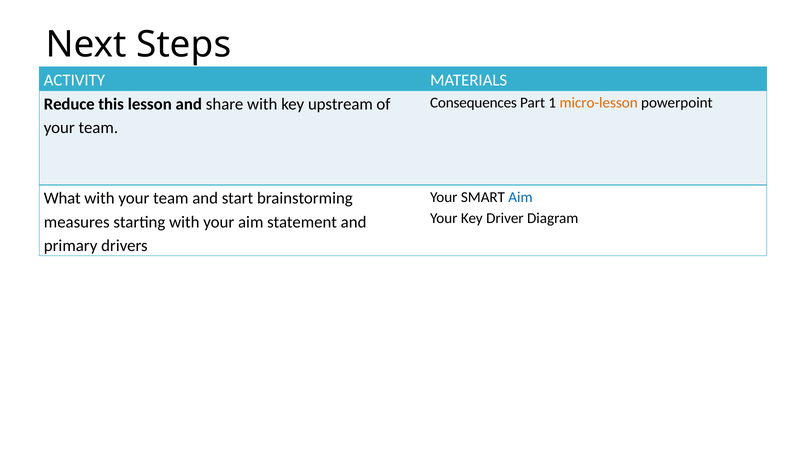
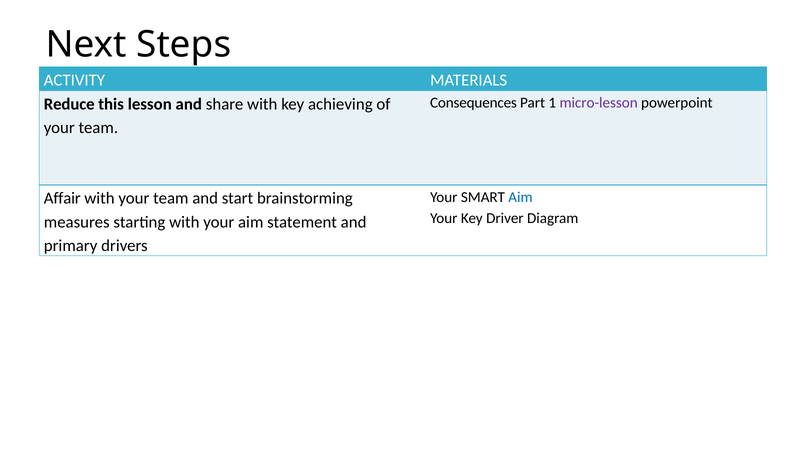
micro-lesson colour: orange -> purple (599, 103)
upstream: upstream -> achieving (340, 104)
What: What -> Affair (62, 199)
